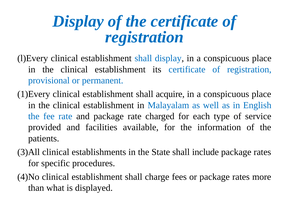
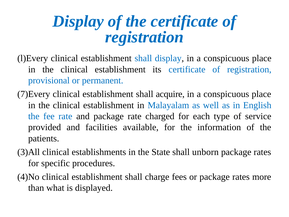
1)Every: 1)Every -> 7)Every (34, 94)
include: include -> unborn (205, 152)
